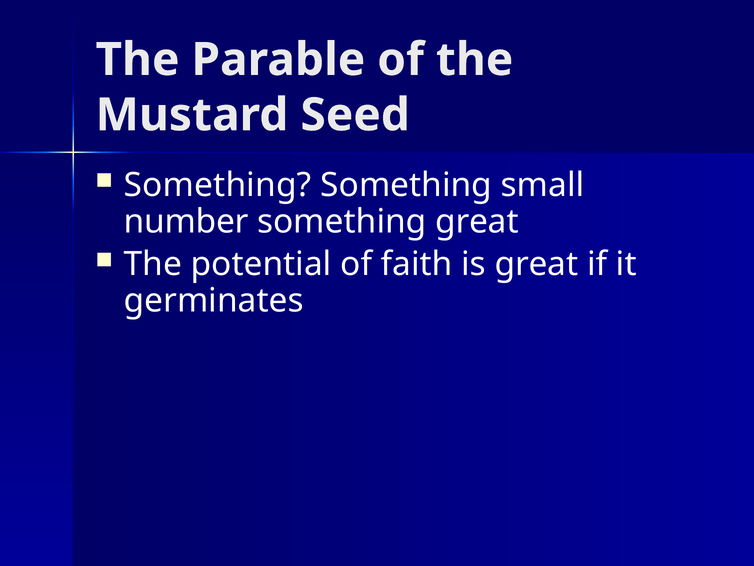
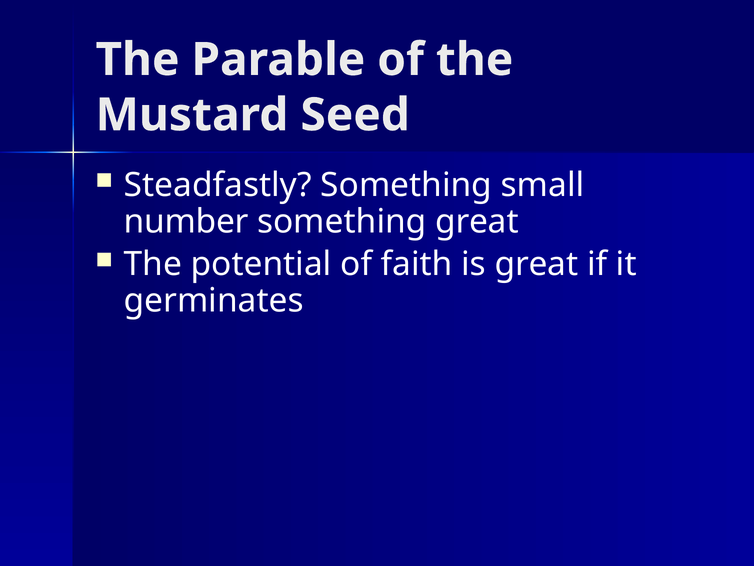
Something: Something -> Steadfastly (218, 185)
